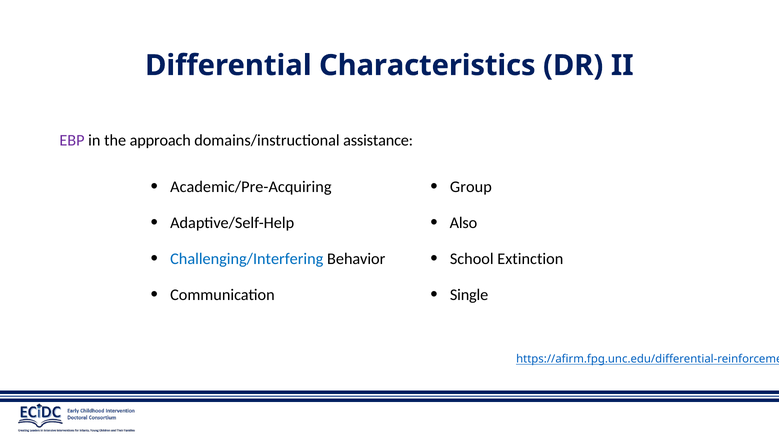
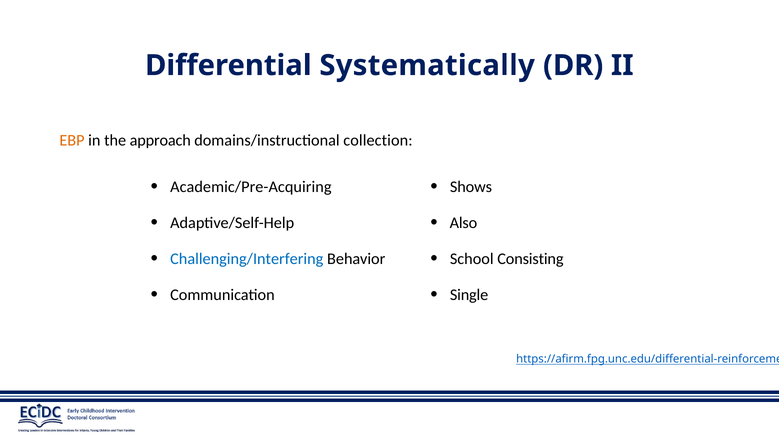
Characteristics: Characteristics -> Systematically (427, 65)
EBP colour: purple -> orange (72, 140)
assistance: assistance -> collection (378, 140)
Group: Group -> Shows (471, 187)
Extinction: Extinction -> Consisting (530, 259)
